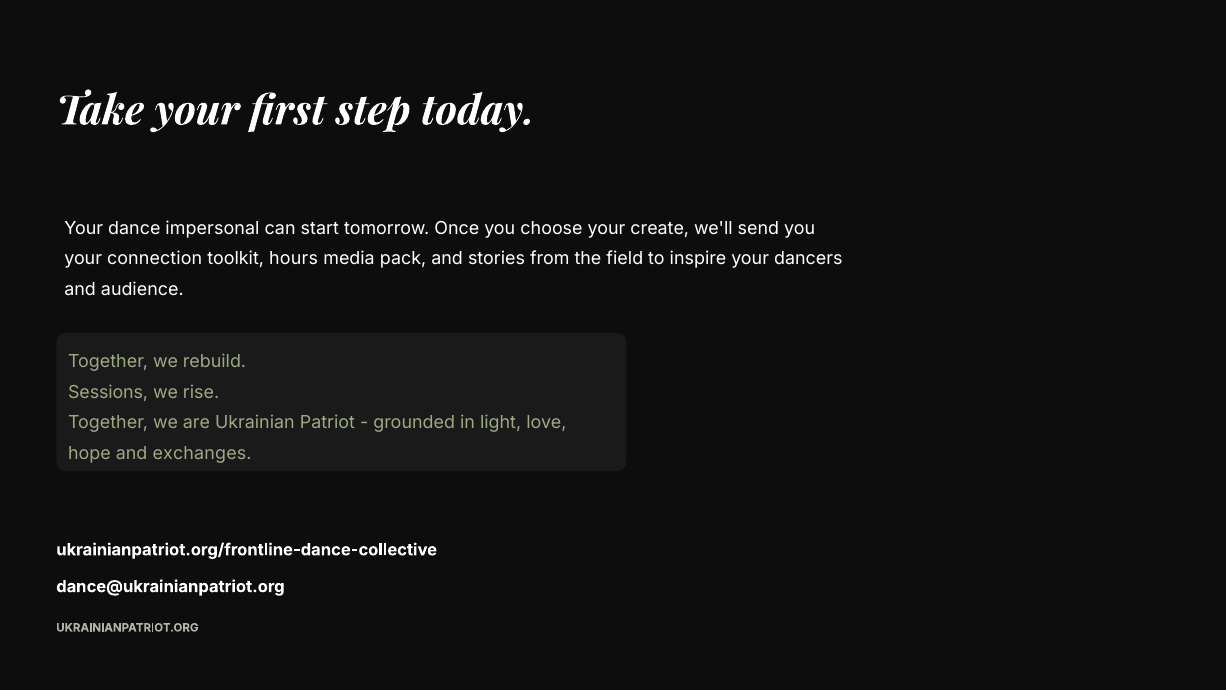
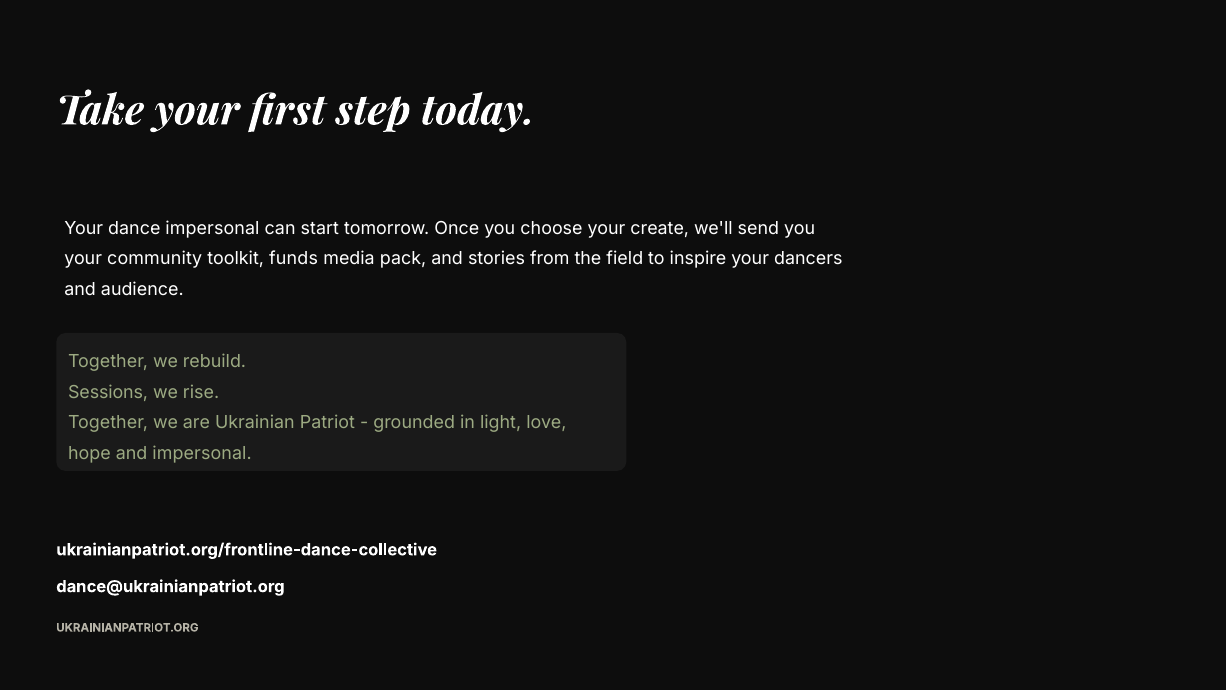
connection: connection -> community (155, 259)
hours: hours -> funds (294, 259)
and exchanges: exchanges -> impersonal (202, 454)
